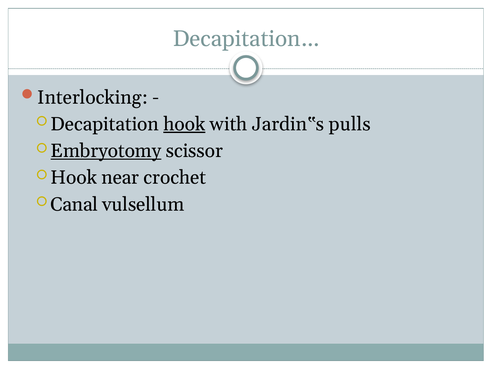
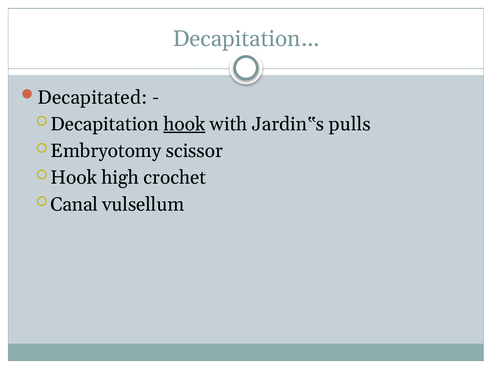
Interlocking: Interlocking -> Decapitated (92, 97)
Embryotomy underline: present -> none (106, 151)
near: near -> high (120, 178)
